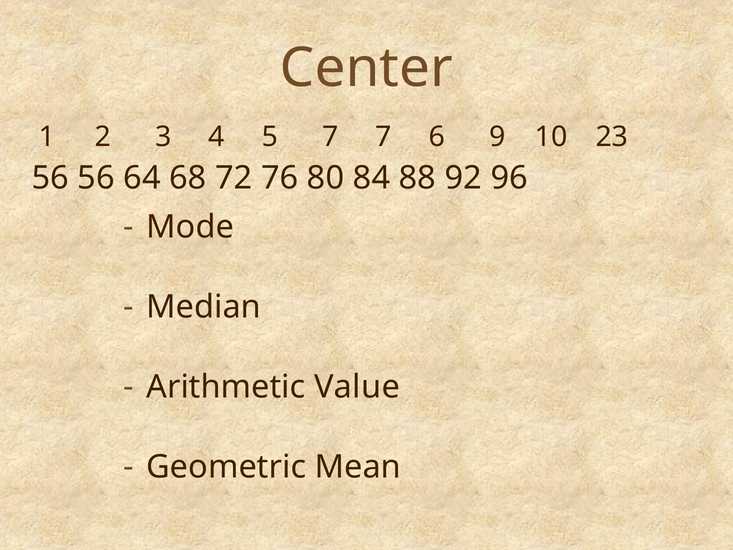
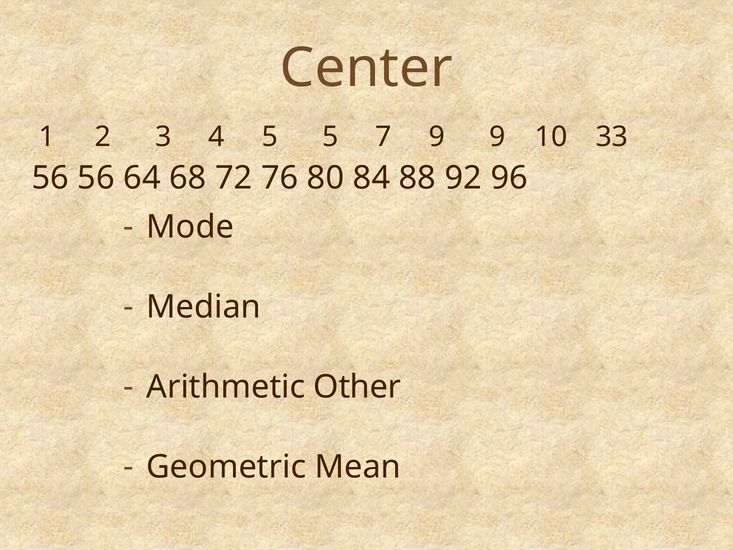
5 7: 7 -> 5 (330, 137)
7 6: 6 -> 9 (437, 137)
23: 23 -> 33 (612, 137)
Value: Value -> Other (357, 387)
